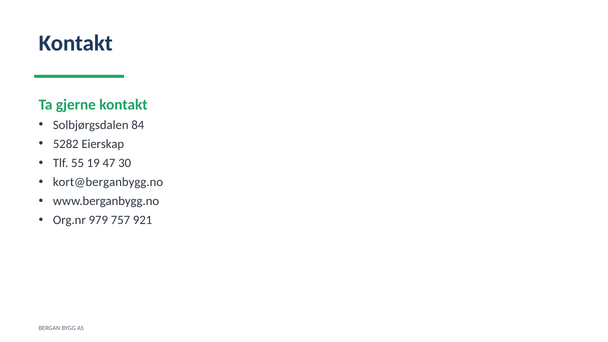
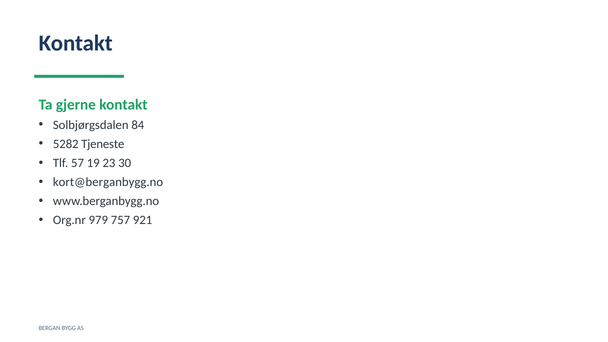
Eierskap: Eierskap -> Tjeneste (103, 144)
55: 55 -> 57 (78, 163)
47: 47 -> 23 (109, 163)
